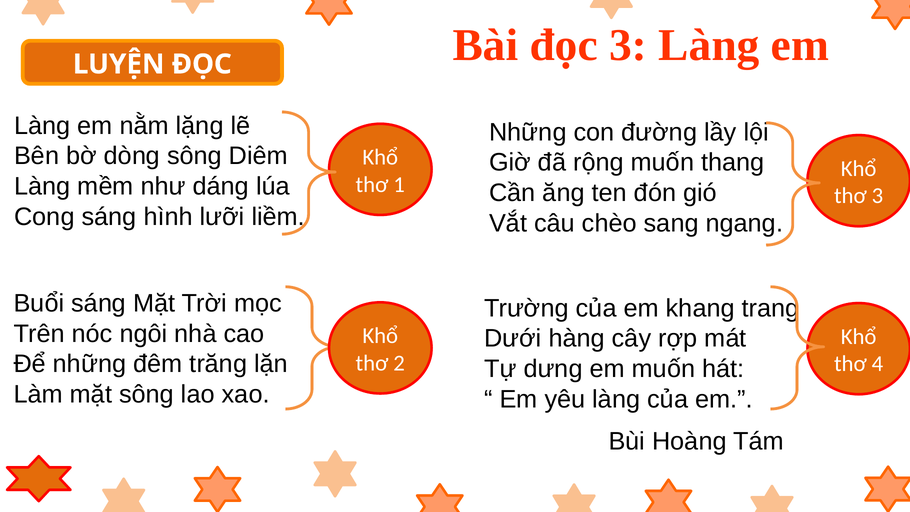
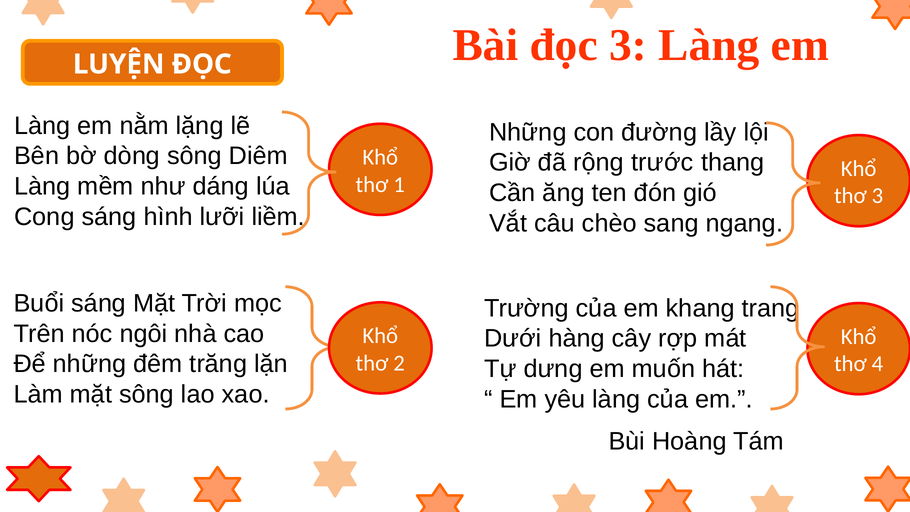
rộng muốn: muốn -> trước (662, 163)
